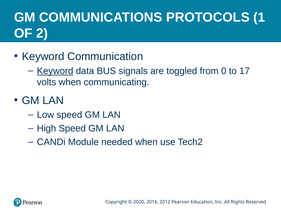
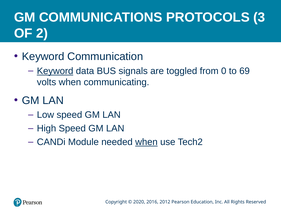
1: 1 -> 3 (259, 17)
17: 17 -> 69 (245, 71)
when underline: none -> present (146, 142)
